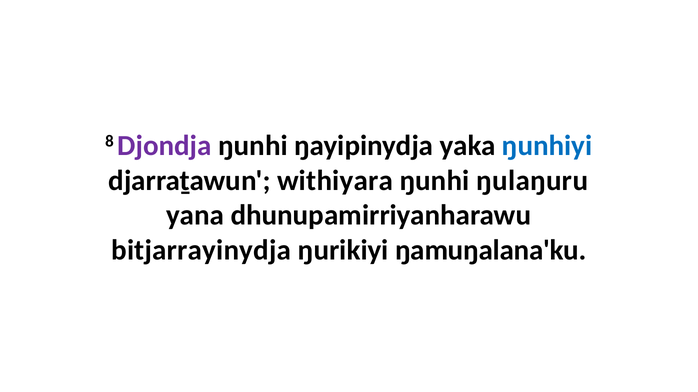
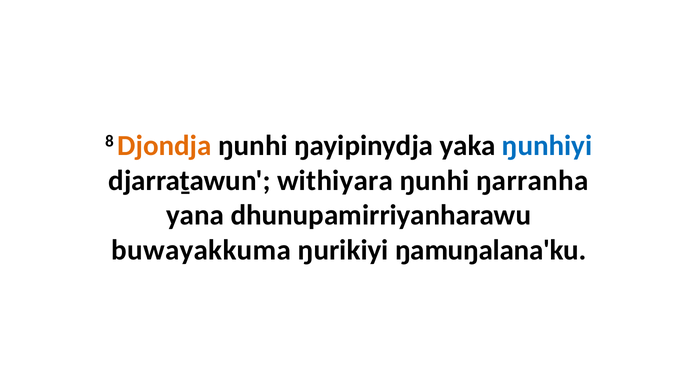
Djondja colour: purple -> orange (165, 146)
ŋulaŋuru: ŋulaŋuru -> ŋarranha (532, 181)
bitjarrayinydja: bitjarrayinydja -> buwayakkuma (201, 251)
